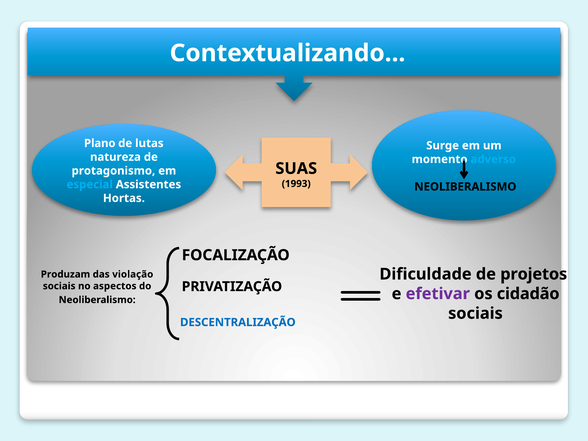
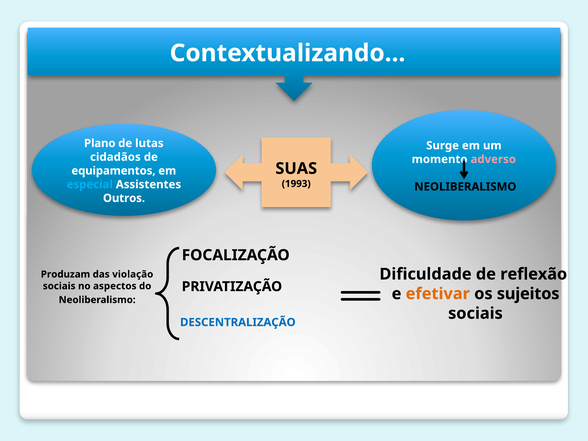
natureza: natureza -> cidadãos (115, 157)
adverso colour: light blue -> pink (493, 159)
protagonismo: protagonismo -> equipamentos (113, 171)
Hortas: Hortas -> Outros (124, 198)
projetos: projetos -> reflexão (534, 274)
efetivar colour: purple -> orange (438, 294)
cidadão: cidadão -> sujeitos (528, 294)
